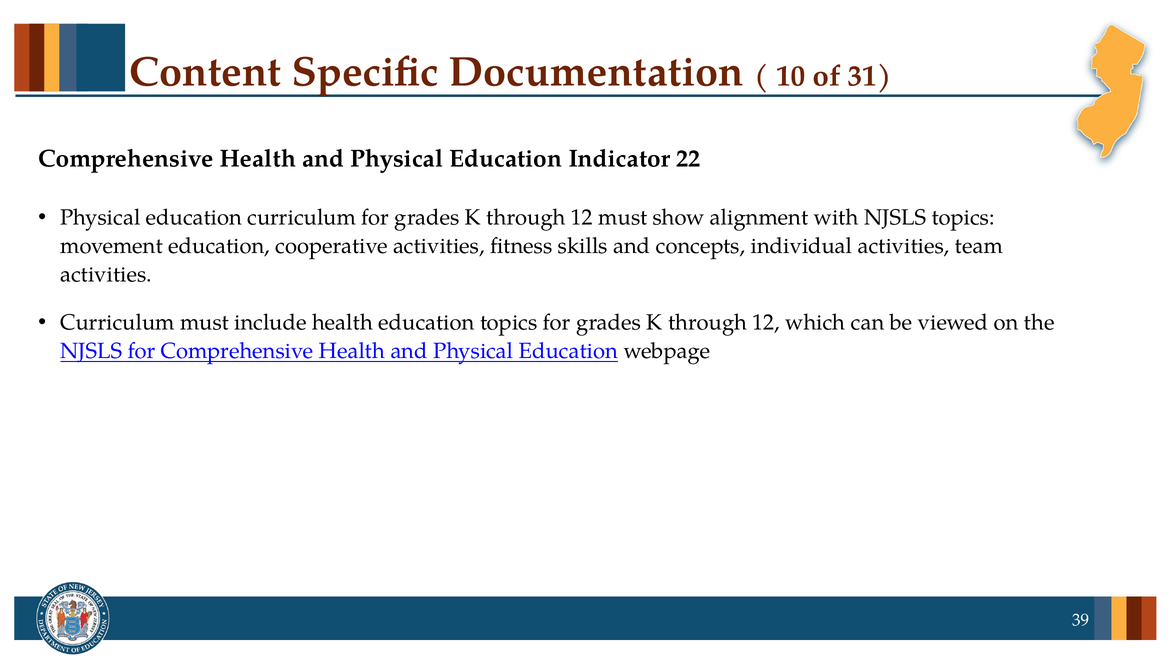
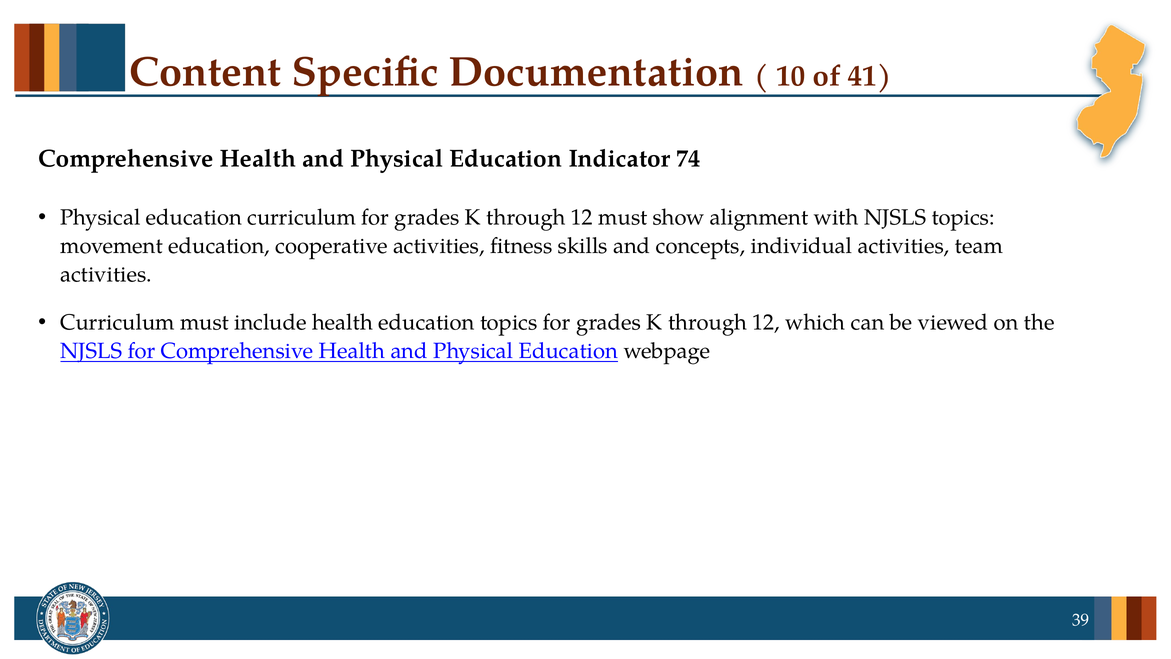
31: 31 -> 41 (870, 76)
22: 22 -> 74 (688, 159)
